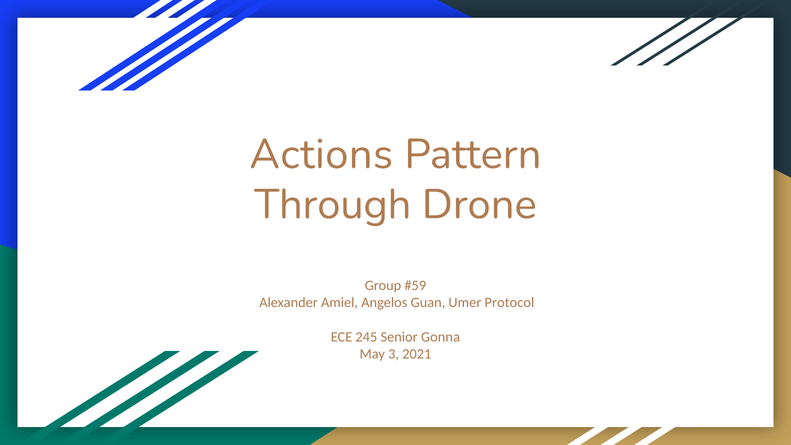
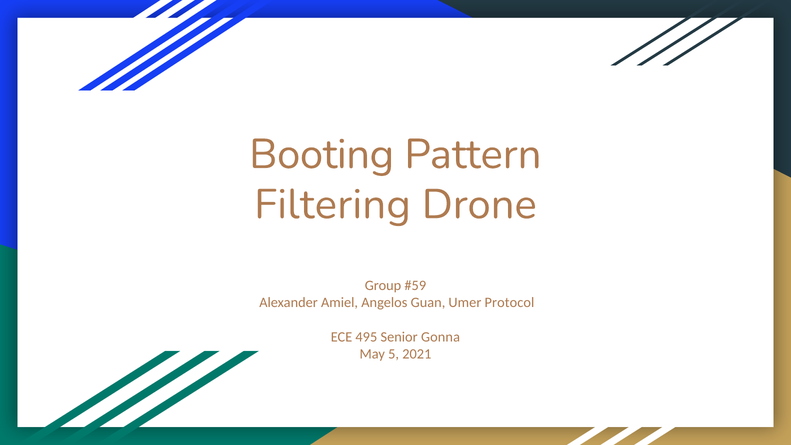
Actions: Actions -> Booting (322, 154)
Through: Through -> Filtering (333, 204)
245: 245 -> 495 (366, 337)
3: 3 -> 5 (394, 354)
